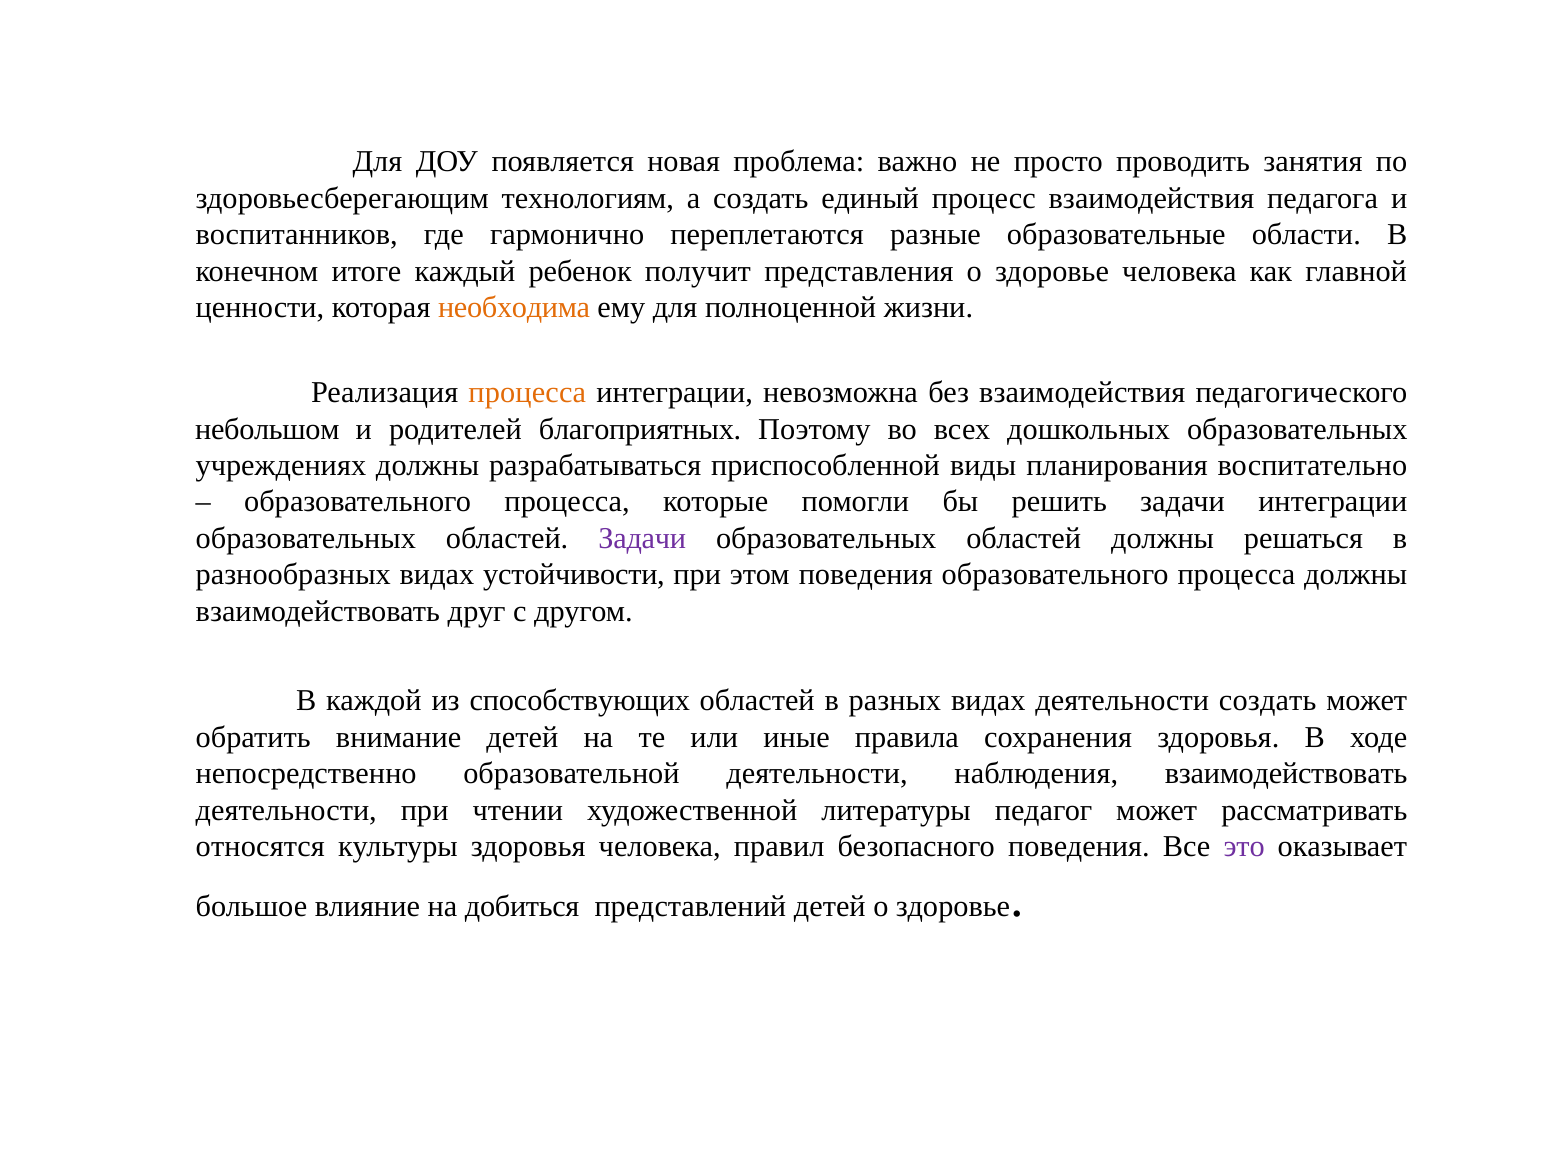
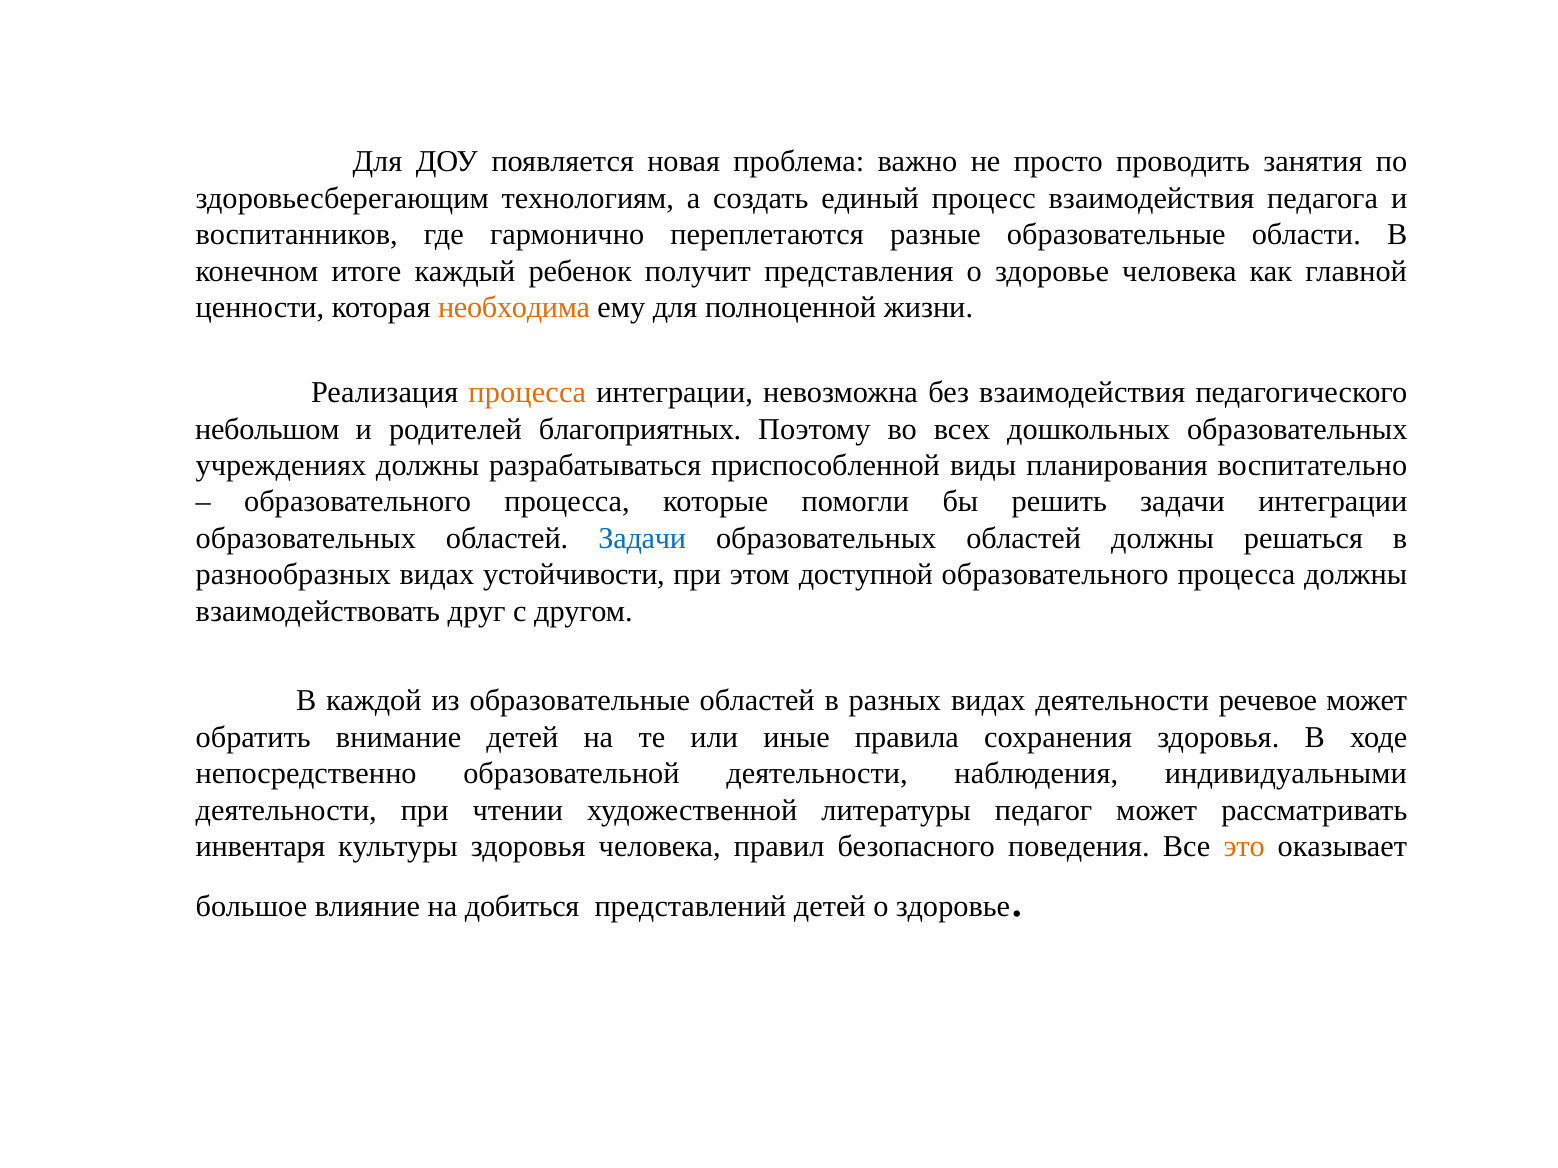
Задачи colour: purple -> blue (642, 539)
этом поведения: поведения -> доступной (866, 575)
из способствующих: способствующих -> образовательные (580, 701)
деятельности создать: создать -> речевое (1268, 701)
наблюдения взаимодействовать: взаимодействовать -> индивидуальными (1286, 774)
относятся: относятся -> инвентаря (261, 847)
это colour: purple -> orange (1244, 847)
